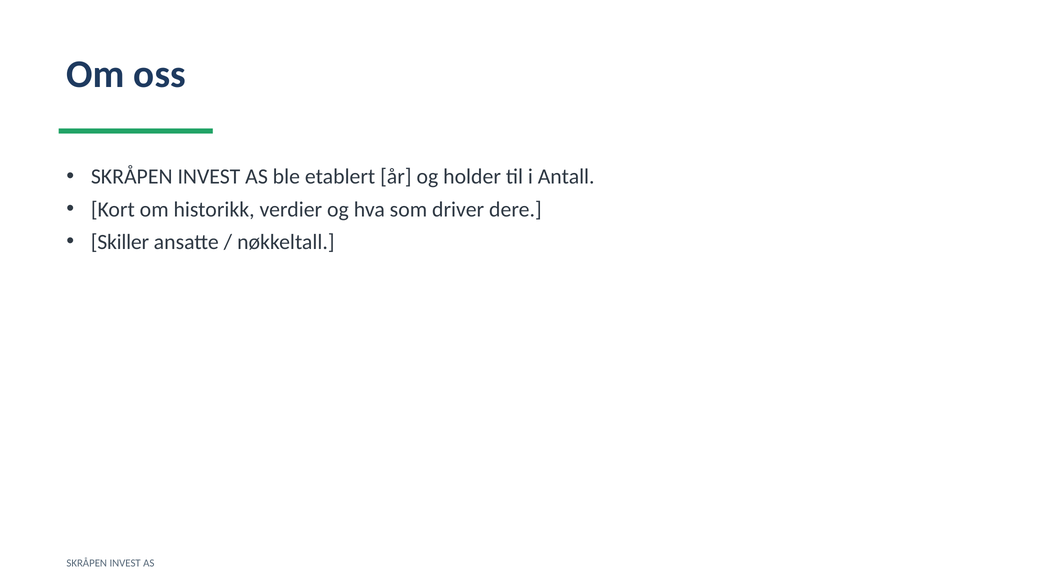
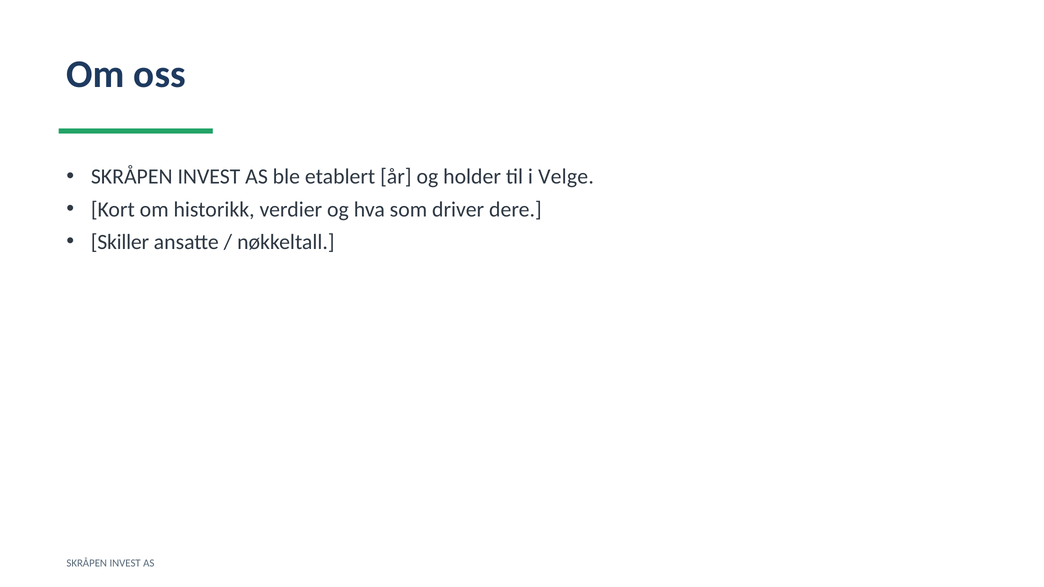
Antall: Antall -> Velge (566, 177)
